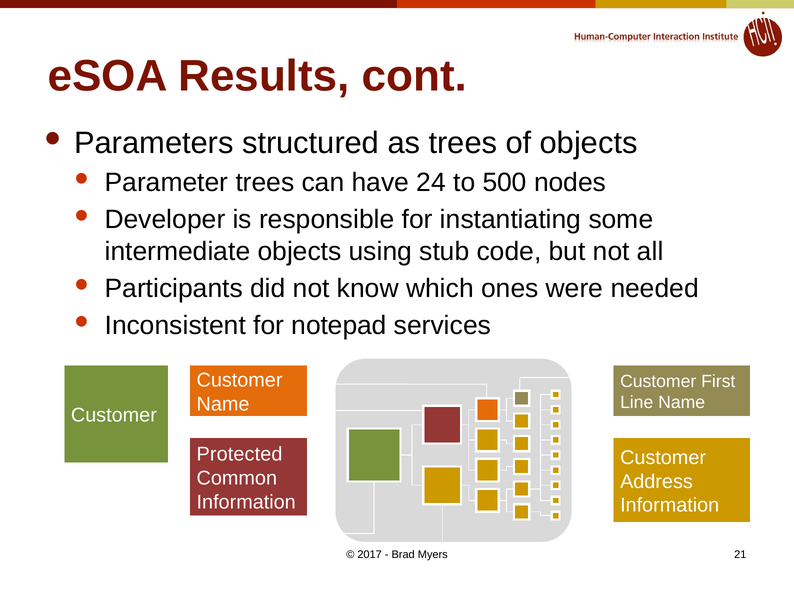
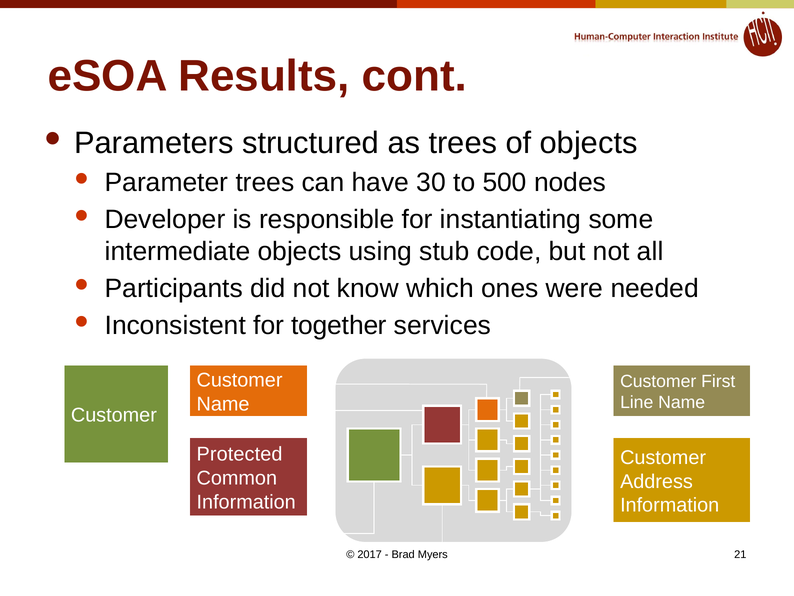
24: 24 -> 30 (431, 182)
notepad: notepad -> together (339, 325)
